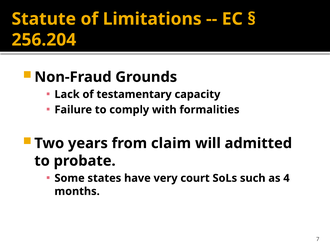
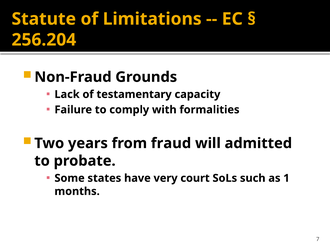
claim: claim -> fraud (171, 144)
4: 4 -> 1 (286, 179)
